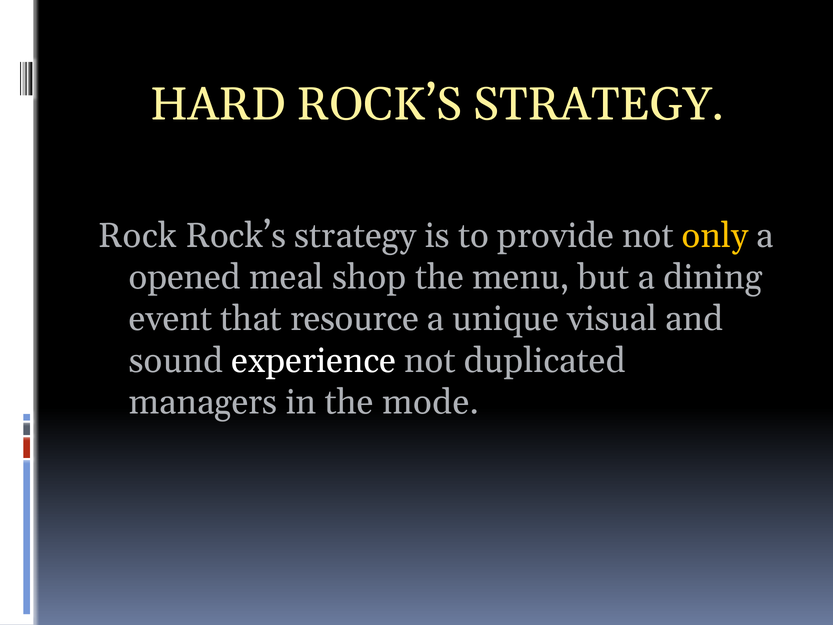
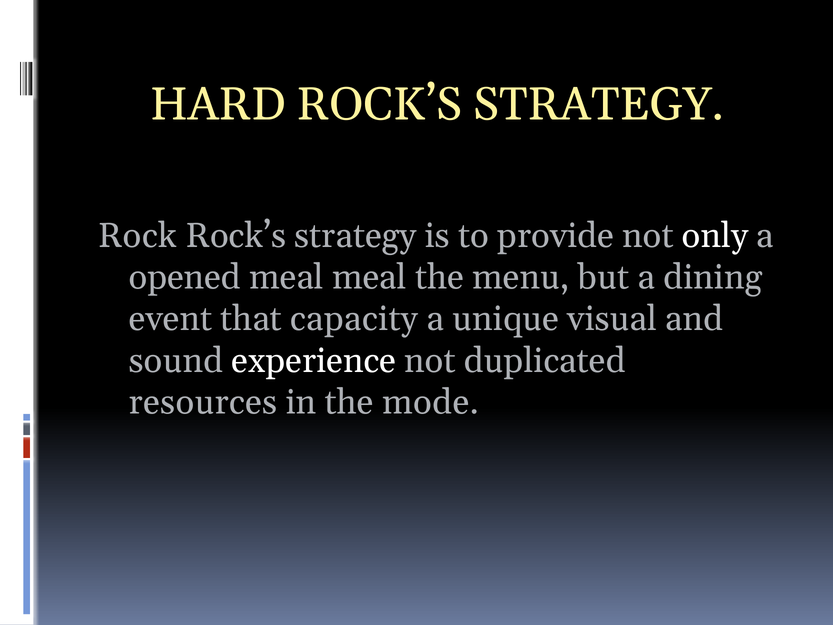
only colour: yellow -> white (715, 236)
meal shop: shop -> meal (370, 277)
resource: resource -> capacity (354, 319)
managers: managers -> resources (203, 402)
